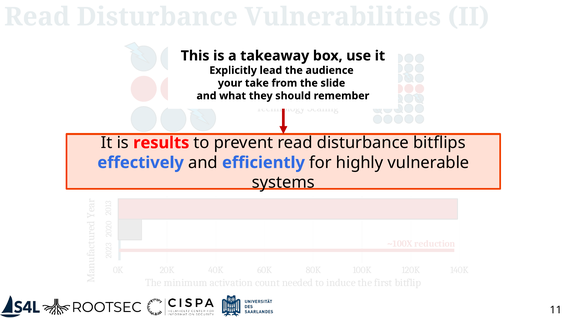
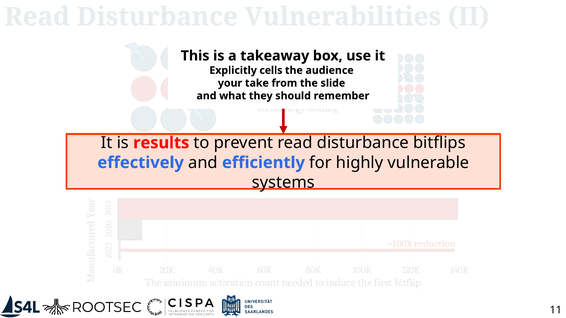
lead: lead -> cells (271, 70)
